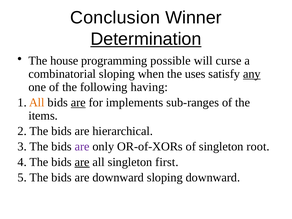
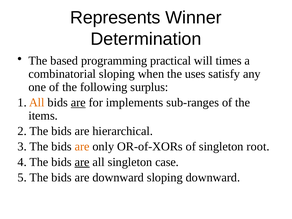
Conclusion: Conclusion -> Represents (115, 18)
Determination underline: present -> none (146, 39)
house: house -> based (64, 61)
possible: possible -> practical (171, 61)
curse: curse -> times (229, 61)
any underline: present -> none (252, 74)
having: having -> surplus (149, 87)
are colour: purple -> orange (82, 147)
first: first -> case (167, 162)
